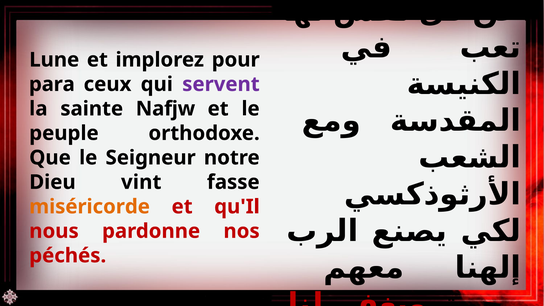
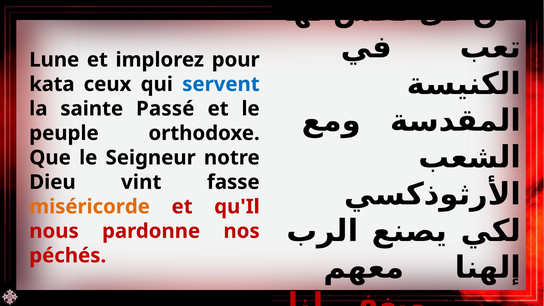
para: para -> kata (52, 84)
servent colour: purple -> blue (221, 84)
Nafjw: Nafjw -> Passé (165, 109)
